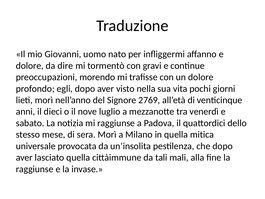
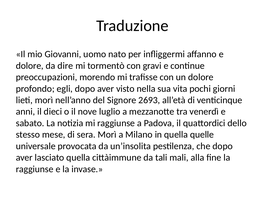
2769: 2769 -> 2693 (149, 100)
mitica: mitica -> quelle (202, 134)
